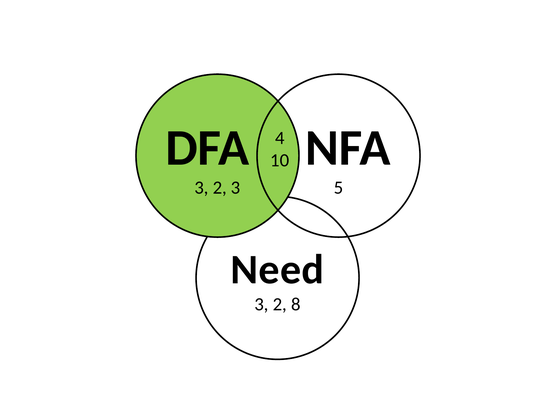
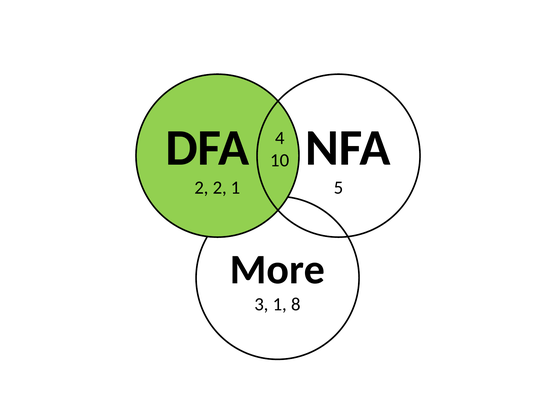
3: 3 -> 2 (201, 188)
2 3: 3 -> 1 (236, 188)
Need: Need -> More (277, 270)
2: 2 -> 1 (280, 304)
